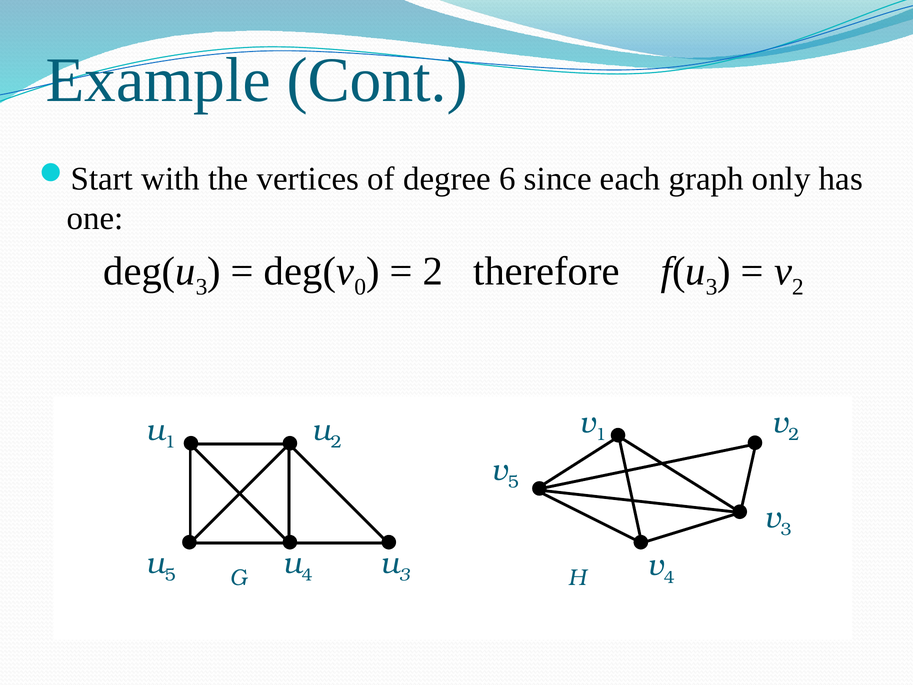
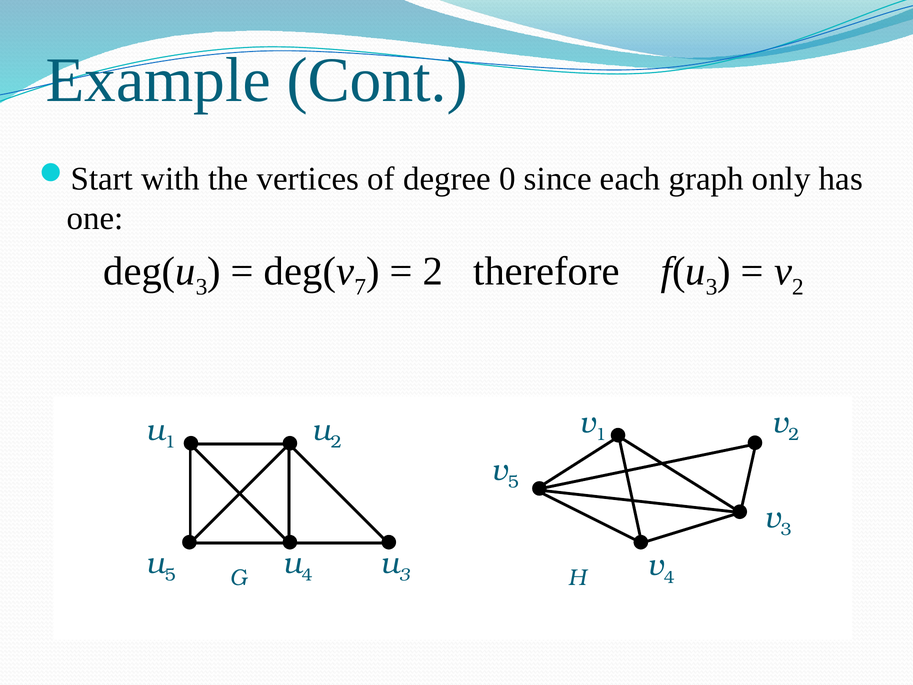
6: 6 -> 0 (507, 179)
0: 0 -> 7 (360, 287)
